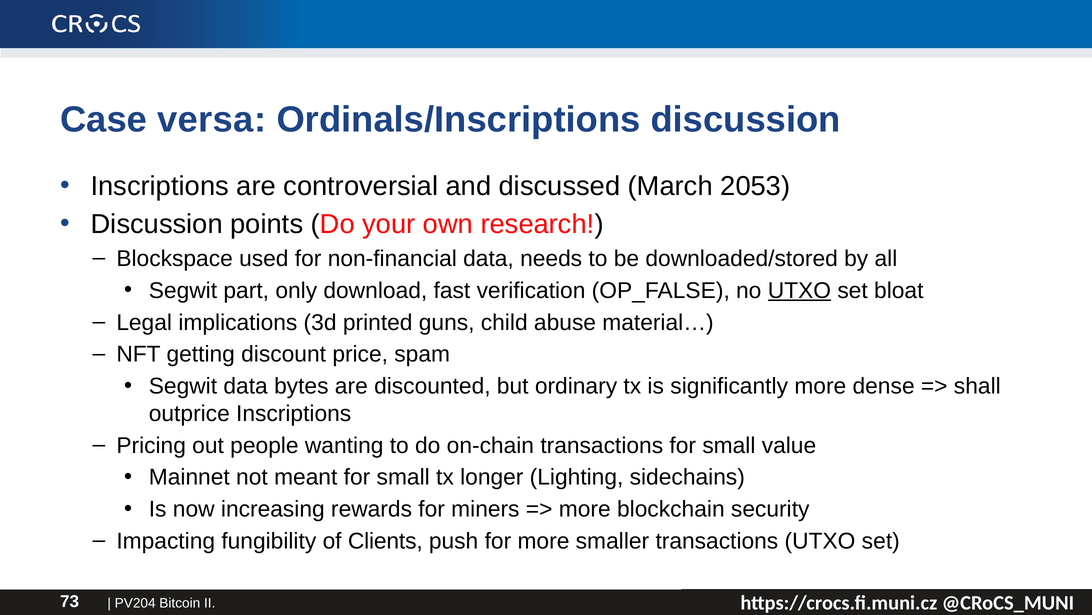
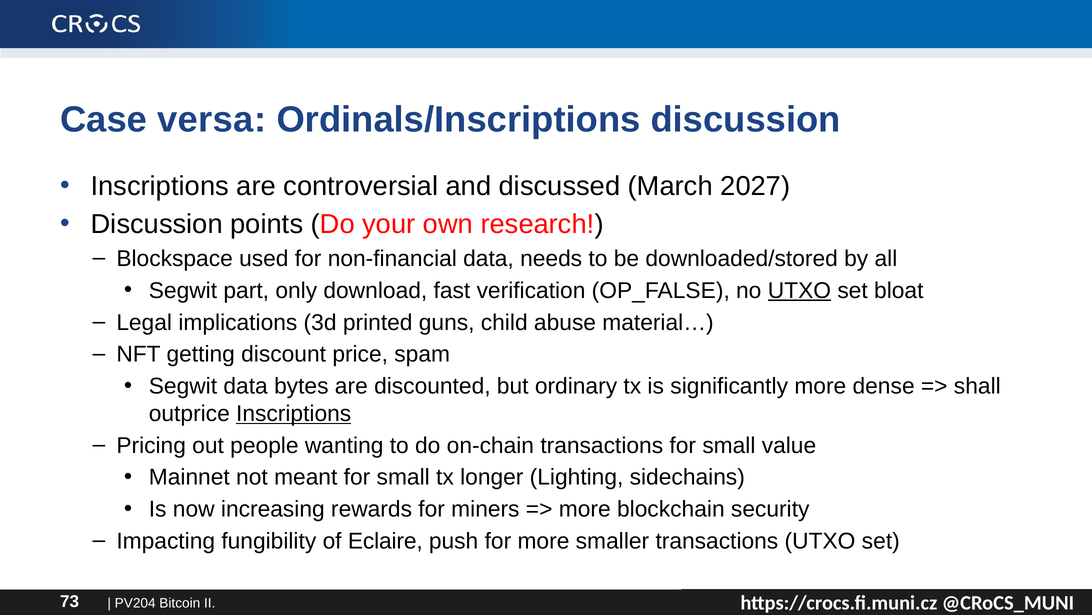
2053: 2053 -> 2027 (755, 186)
Inscriptions underline: none -> present (294, 413)
Clients: Clients -> Eclaire (385, 541)
